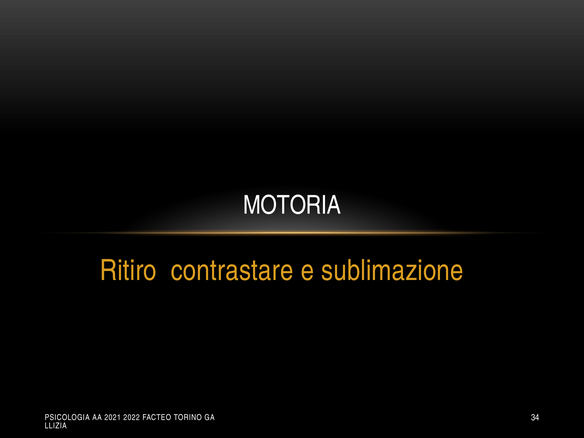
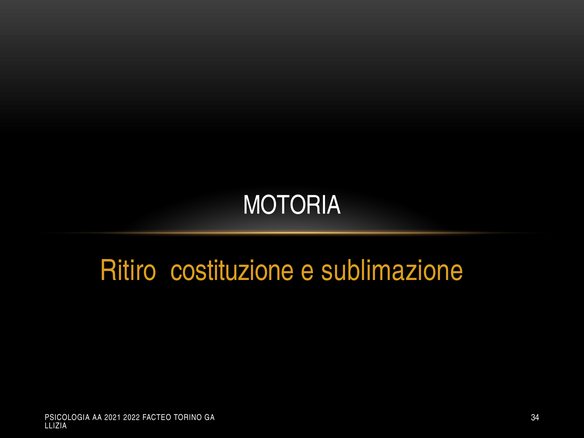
contrastare: contrastare -> costituzione (232, 271)
